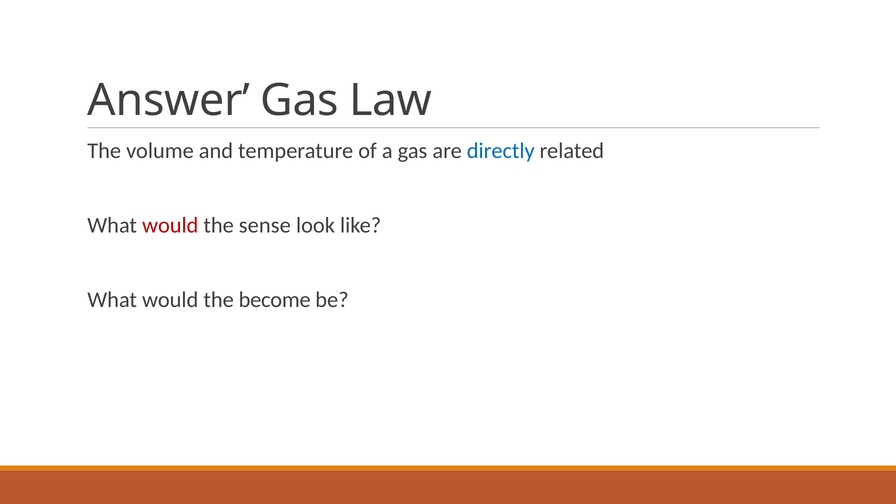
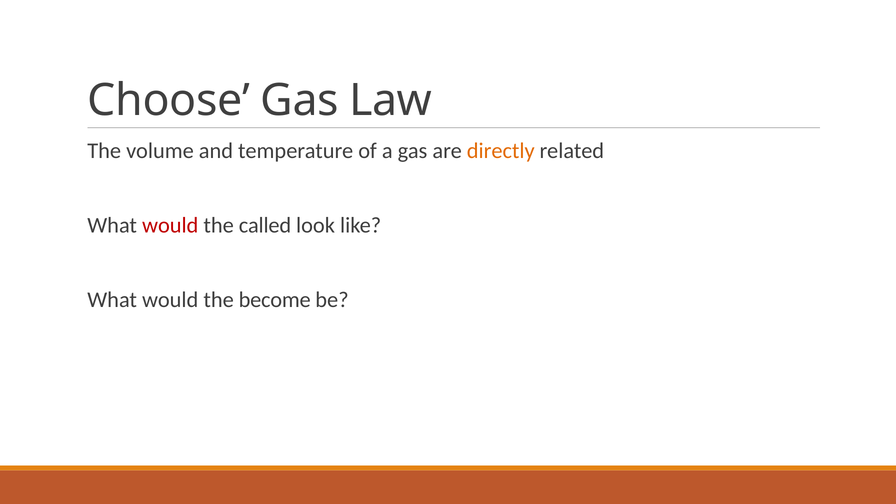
Answer: Answer -> Choose (169, 100)
directly colour: blue -> orange (501, 151)
sense: sense -> called (265, 225)
